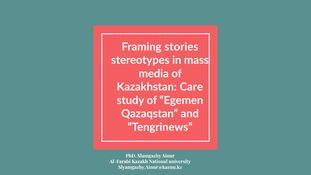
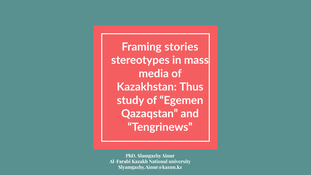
Care: Care -> Thus (191, 87)
